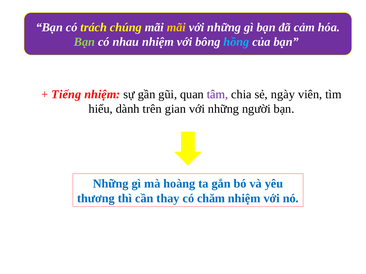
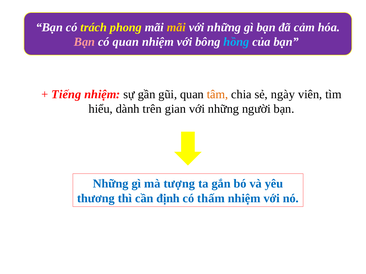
chúng: chúng -> phong (126, 27)
Bạn colour: light green -> pink (84, 42)
có nhau: nhau -> quan (126, 42)
tâm colour: purple -> orange (218, 94)
hoàng: hoàng -> tượng (179, 184)
thay: thay -> định (168, 199)
chăm: chăm -> thấm (211, 199)
